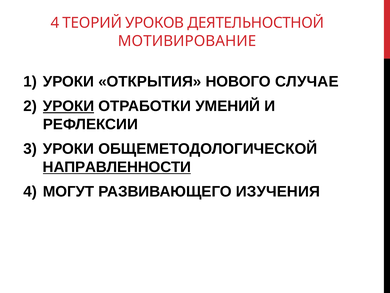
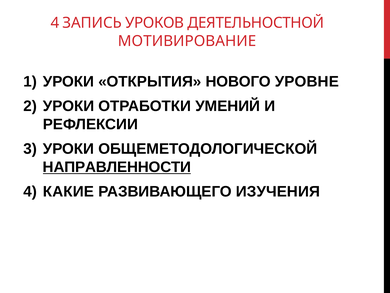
ТЕОРИЙ: ТЕОРИЙ -> ЗАПИСЬ (92, 23)
СЛУЧАЕ: СЛУЧАЕ -> УРОВНЕ (307, 82)
УРОКИ underline: present -> none (69, 106)
МОГУТ: МОГУТ -> КАКИЕ (68, 191)
